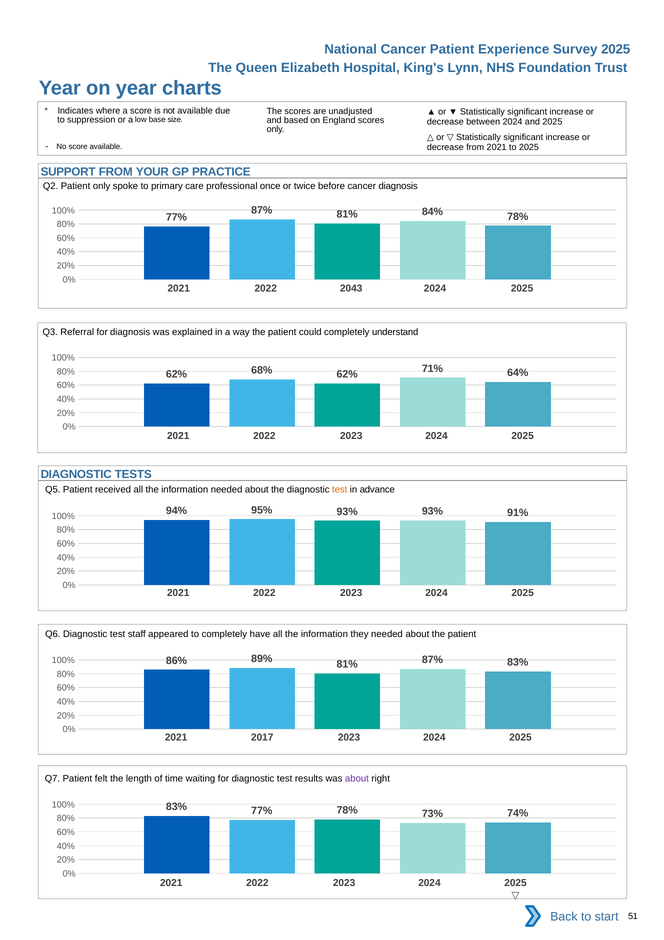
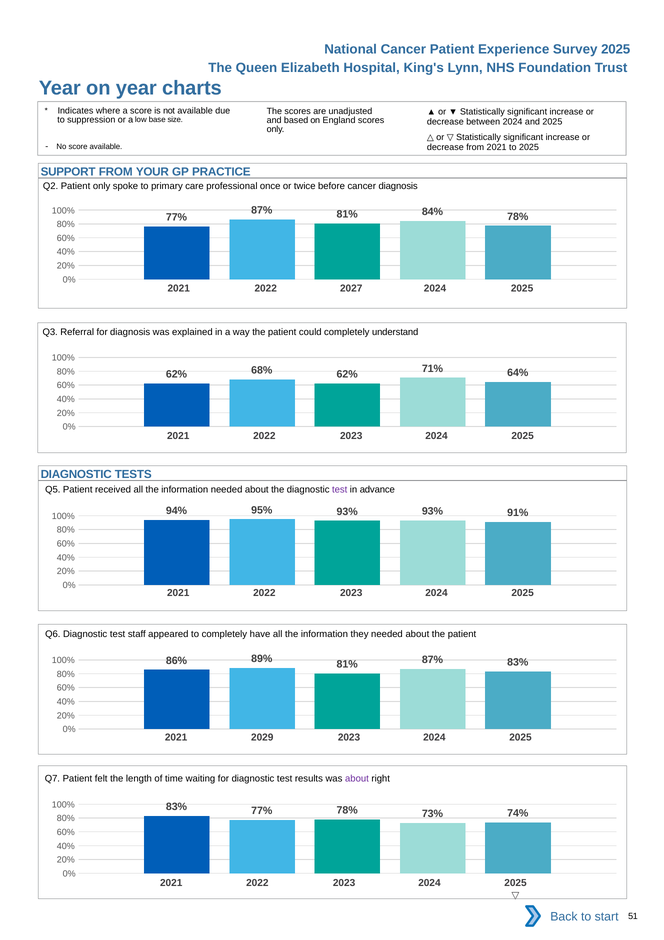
2043: 2043 -> 2027 (351, 288)
test colour: orange -> purple (340, 490)
2017: 2017 -> 2029 (262, 737)
